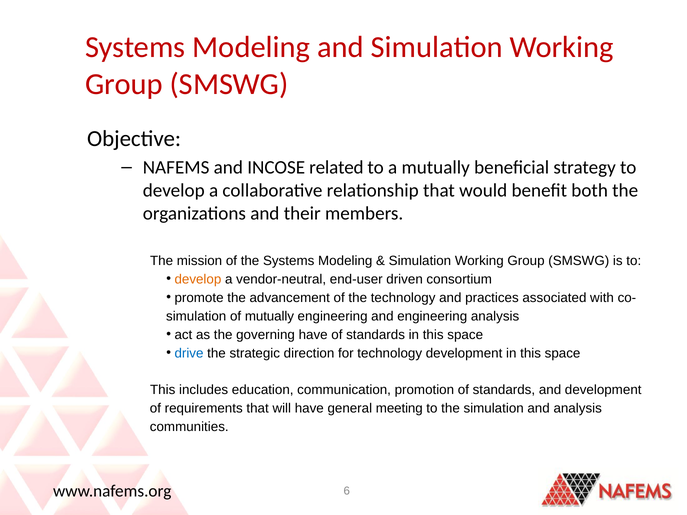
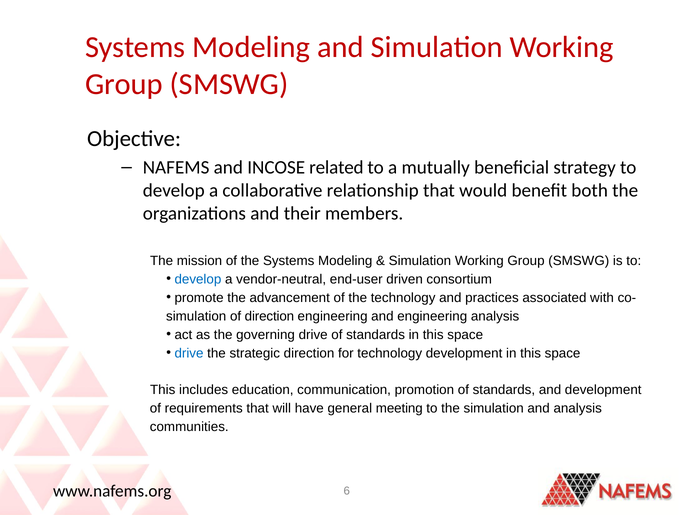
develop colour: orange -> blue (198, 279)
of mutually: mutually -> direction (269, 316)
governing have: have -> drive (313, 335)
